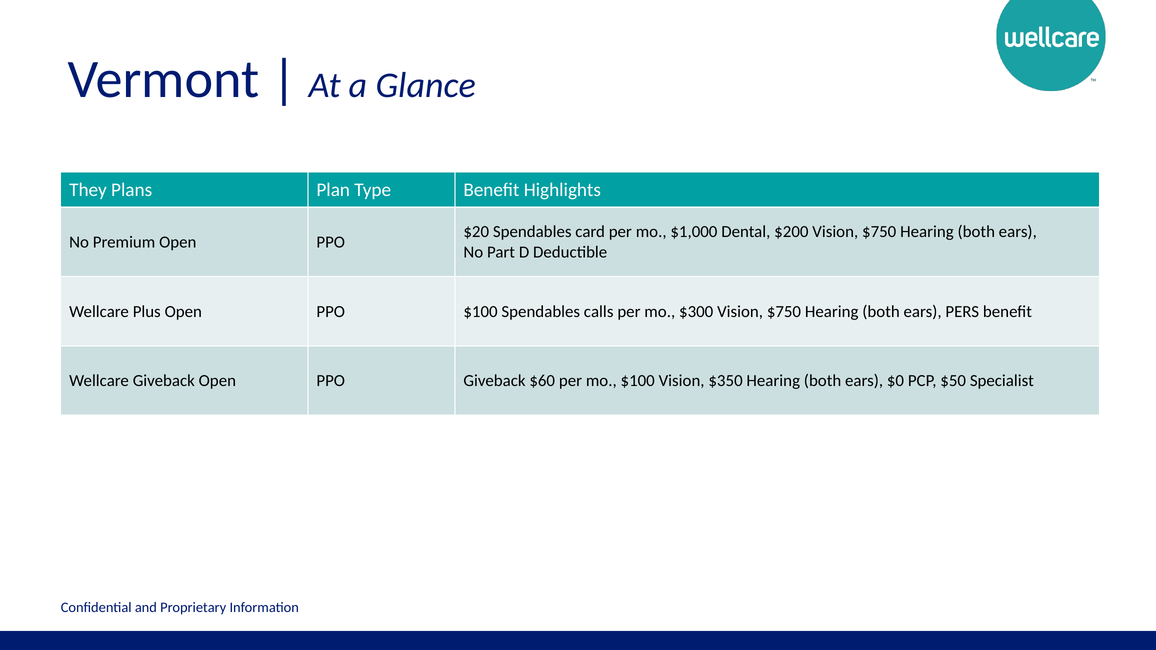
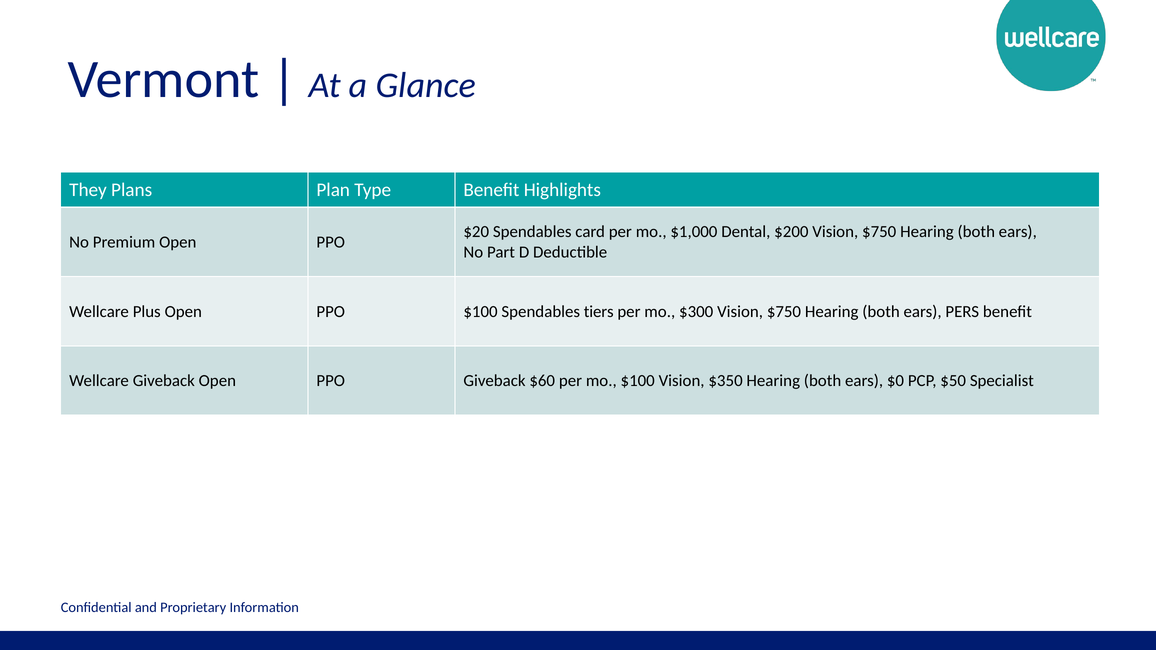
calls: calls -> tiers (599, 312)
